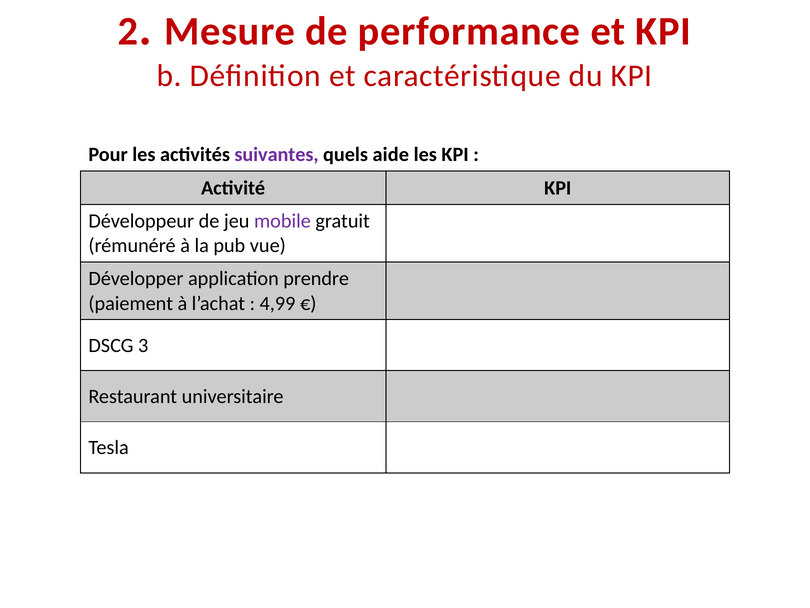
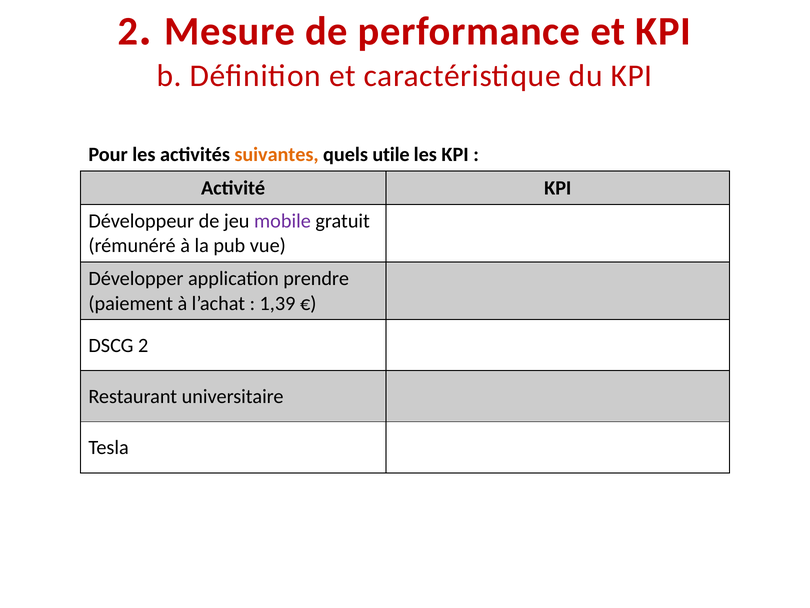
suivantes colour: purple -> orange (277, 155)
aide: aide -> utile (391, 155)
4,99: 4,99 -> 1,39 (278, 303)
DSCG 3: 3 -> 2 (143, 345)
